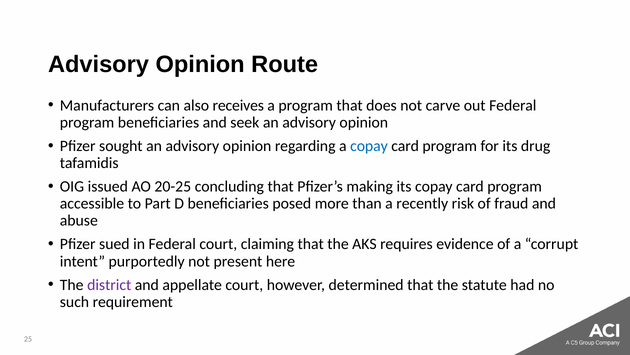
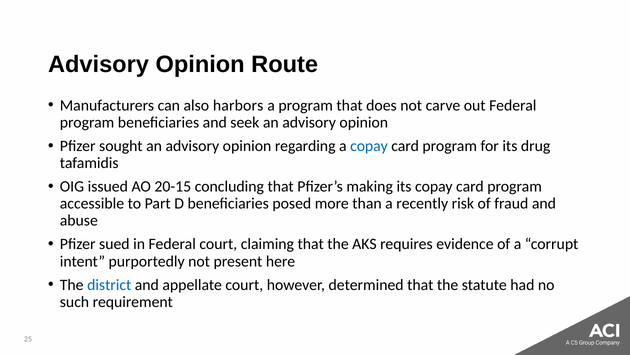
receives: receives -> harbors (238, 105)
20-25: 20-25 -> 20-15 (173, 186)
district colour: purple -> blue (109, 284)
